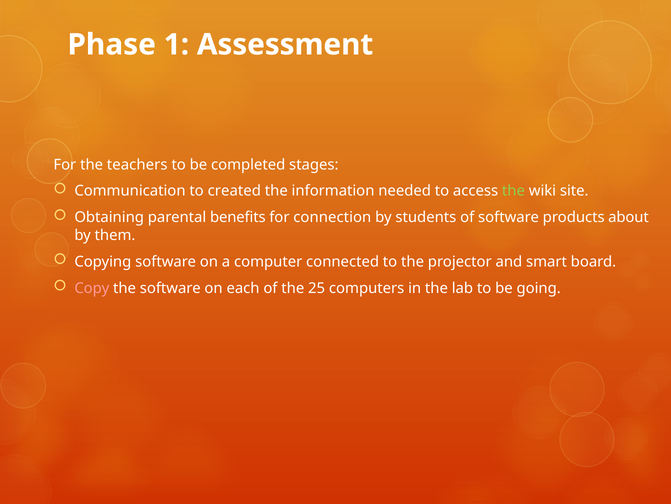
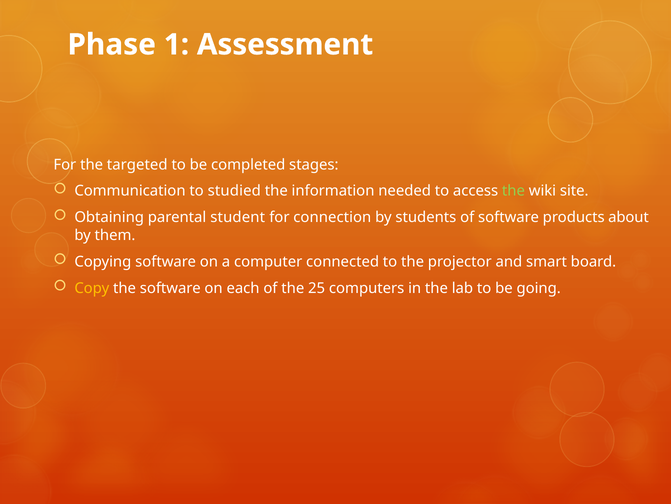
teachers: teachers -> targeted (137, 164)
created: created -> studied (234, 191)
benefits: benefits -> student (238, 217)
Copy colour: pink -> yellow (92, 288)
